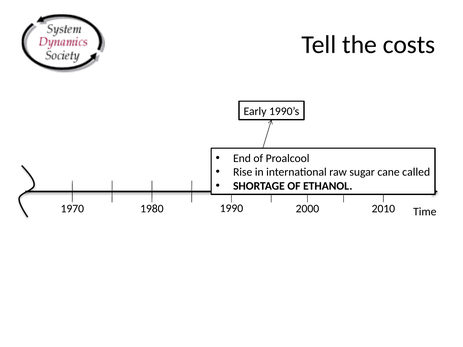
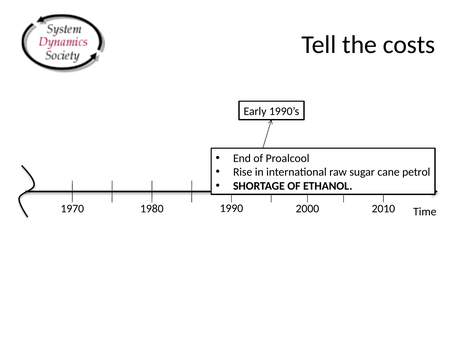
called: called -> petrol (416, 172)
